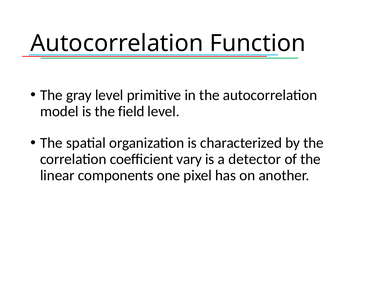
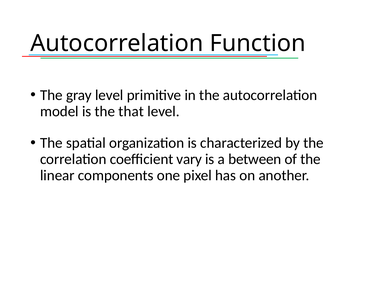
field: field -> that (131, 111)
detector: detector -> between (255, 159)
